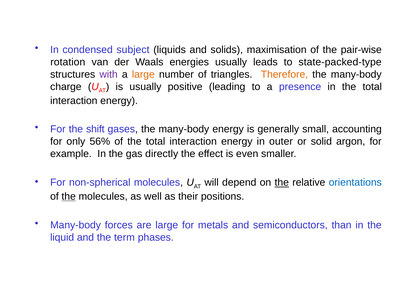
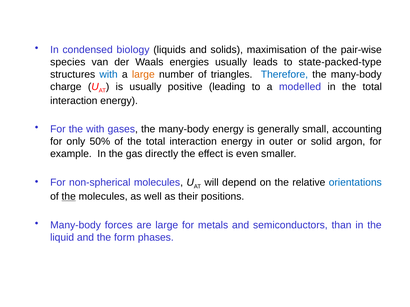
subject: subject -> biology (133, 50)
rotation: rotation -> species (68, 62)
with colour: purple -> blue (109, 75)
Therefore colour: orange -> blue (284, 75)
presence: presence -> modelled (300, 87)
the shift: shift -> with (95, 129)
56%: 56% -> 50% (100, 142)
the underline: present -> none (282, 183)
term: term -> form (124, 238)
